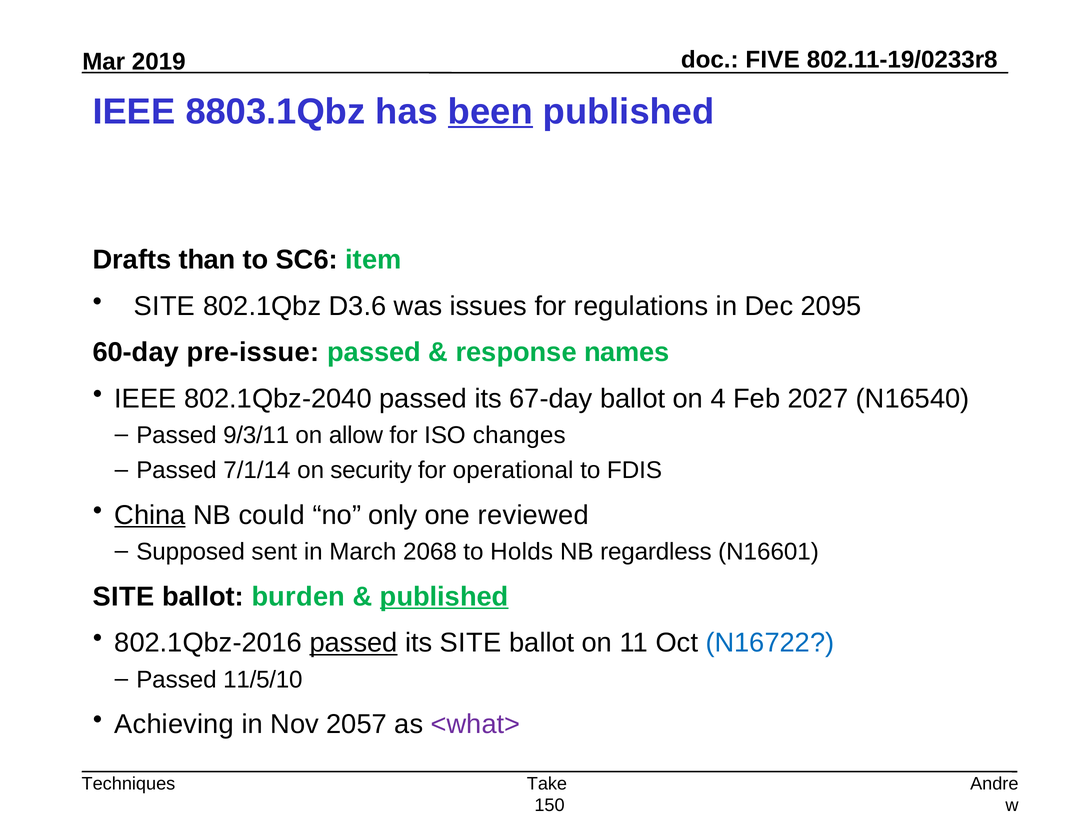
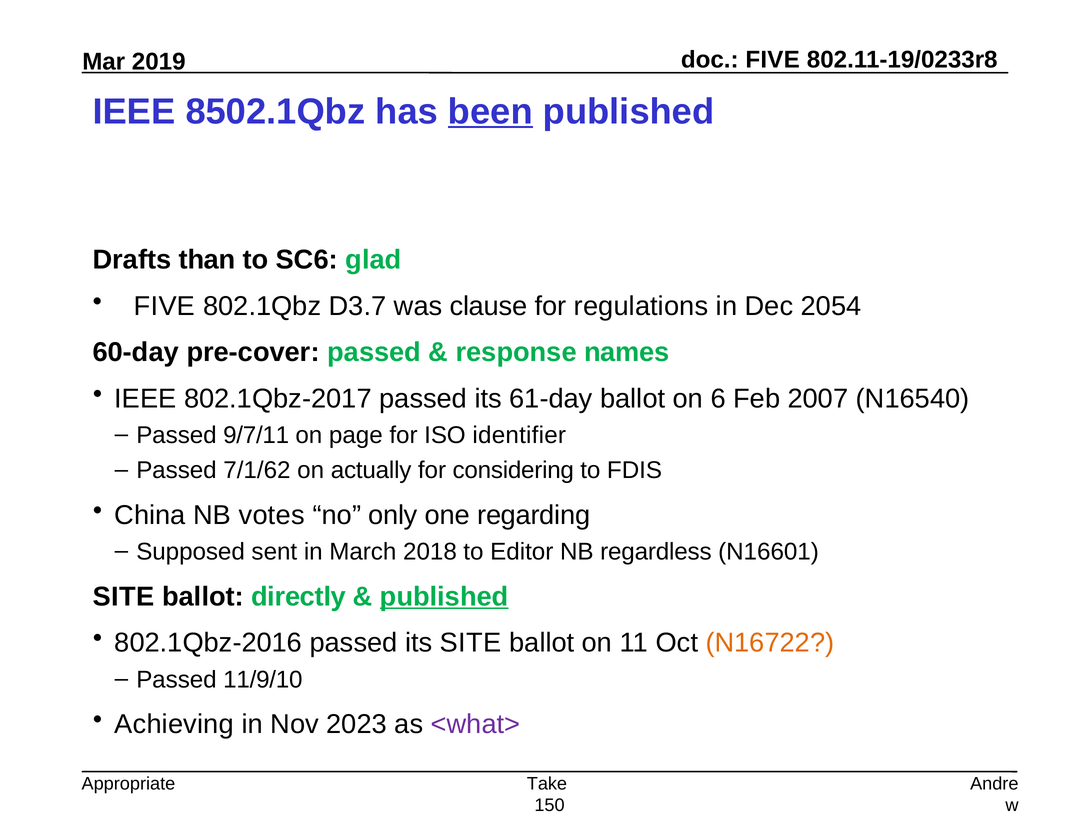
8803.1Qbz: 8803.1Qbz -> 8502.1Qbz (275, 112)
item: item -> glad (373, 260)
SITE: SITE -> FIVE (164, 306)
D3.6: D3.6 -> D3.7 (358, 306)
issues: issues -> clause (489, 306)
2095: 2095 -> 2054 (831, 306)
pre-issue: pre-issue -> pre-cover (253, 353)
802.1Qbz-2040: 802.1Qbz-2040 -> 802.1Qbz-2017 (278, 399)
67-day: 67-day -> 61-day (551, 399)
4: 4 -> 6 (718, 399)
2027: 2027 -> 2007 (818, 399)
9/3/11: 9/3/11 -> 9/7/11 (256, 436)
allow: allow -> page (356, 436)
changes: changes -> identifier (519, 436)
7/1/14: 7/1/14 -> 7/1/62 (257, 471)
security: security -> actually (371, 471)
operational: operational -> considering (513, 471)
China underline: present -> none (150, 515)
could: could -> votes (272, 515)
reviewed: reviewed -> regarding (534, 515)
2068: 2068 -> 2018 (430, 552)
Holds: Holds -> Editor (522, 552)
burden: burden -> directly (299, 597)
passed underline: present -> none (354, 643)
N16722 colour: blue -> orange (770, 643)
11/5/10: 11/5/10 -> 11/9/10 (263, 680)
2057: 2057 -> 2023 (357, 725)
Techniques: Techniques -> Appropriate (128, 784)
